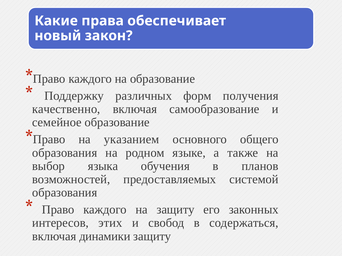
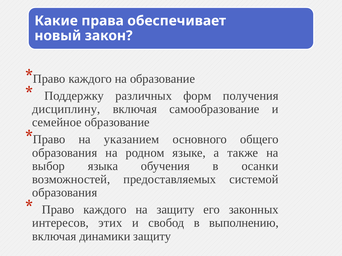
качественно: качественно -> дисциплину (66, 109)
планов: планов -> осанки (260, 166)
содержаться: содержаться -> выполнению (244, 223)
